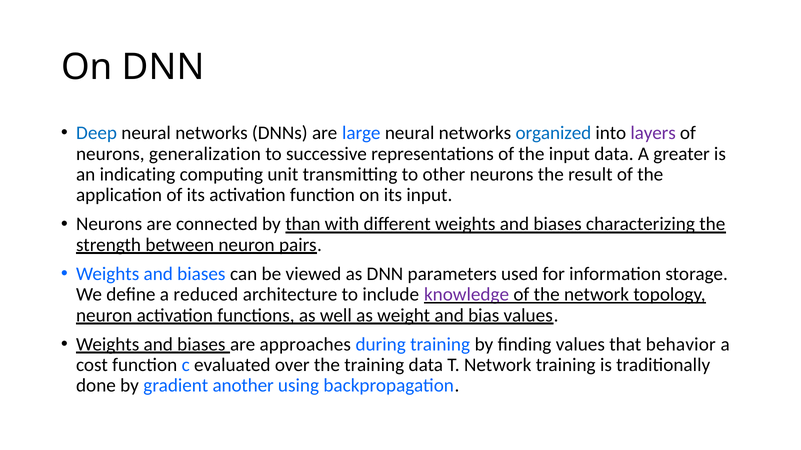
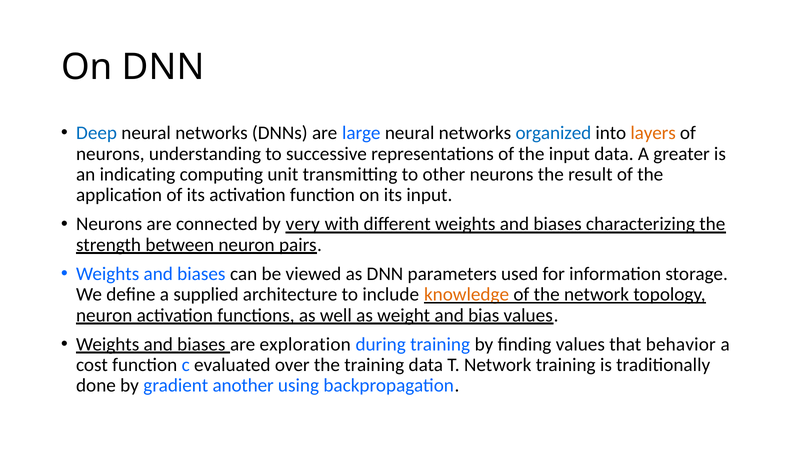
layers colour: purple -> orange (653, 133)
generalization: generalization -> understanding (205, 154)
than: than -> very (303, 224)
reduced: reduced -> supplied (206, 295)
knowledge colour: purple -> orange (467, 295)
approaches: approaches -> exploration (305, 345)
